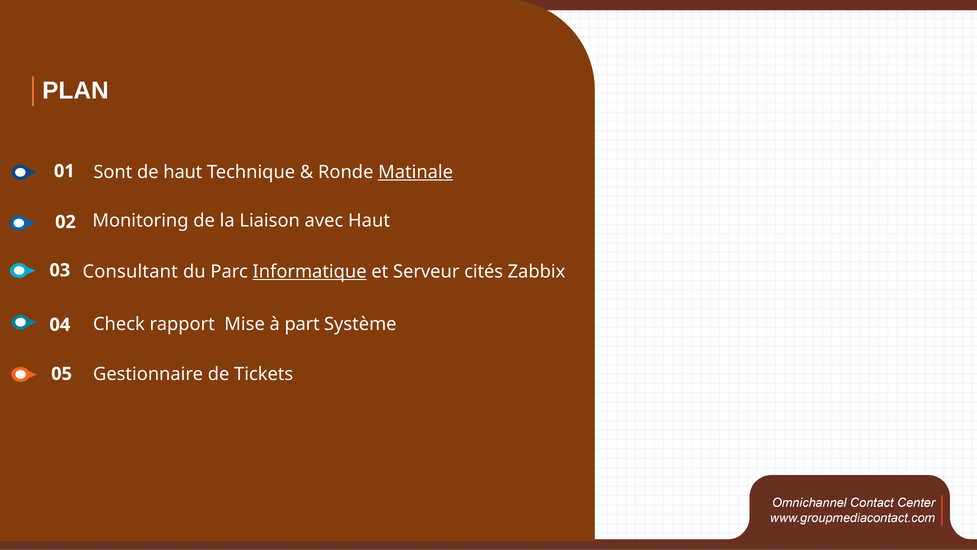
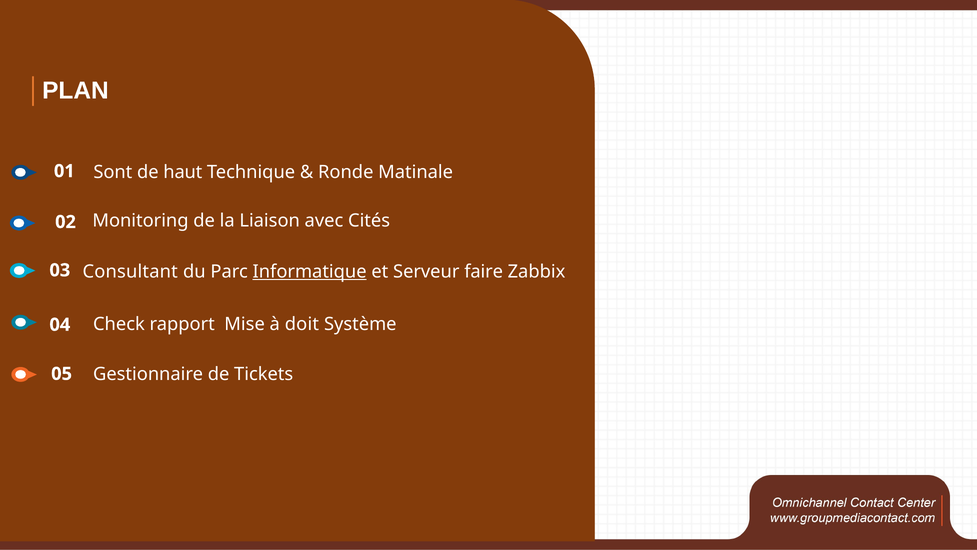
Matinale underline: present -> none (416, 172)
avec Haut: Haut -> Cités (369, 221)
cités: cités -> faire (484, 271)
part: part -> doit (302, 324)
